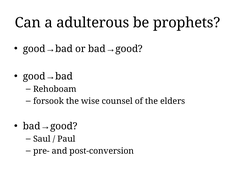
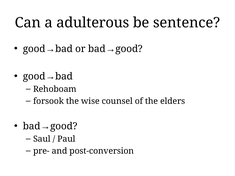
prophets: prophets -> sentence (187, 23)
